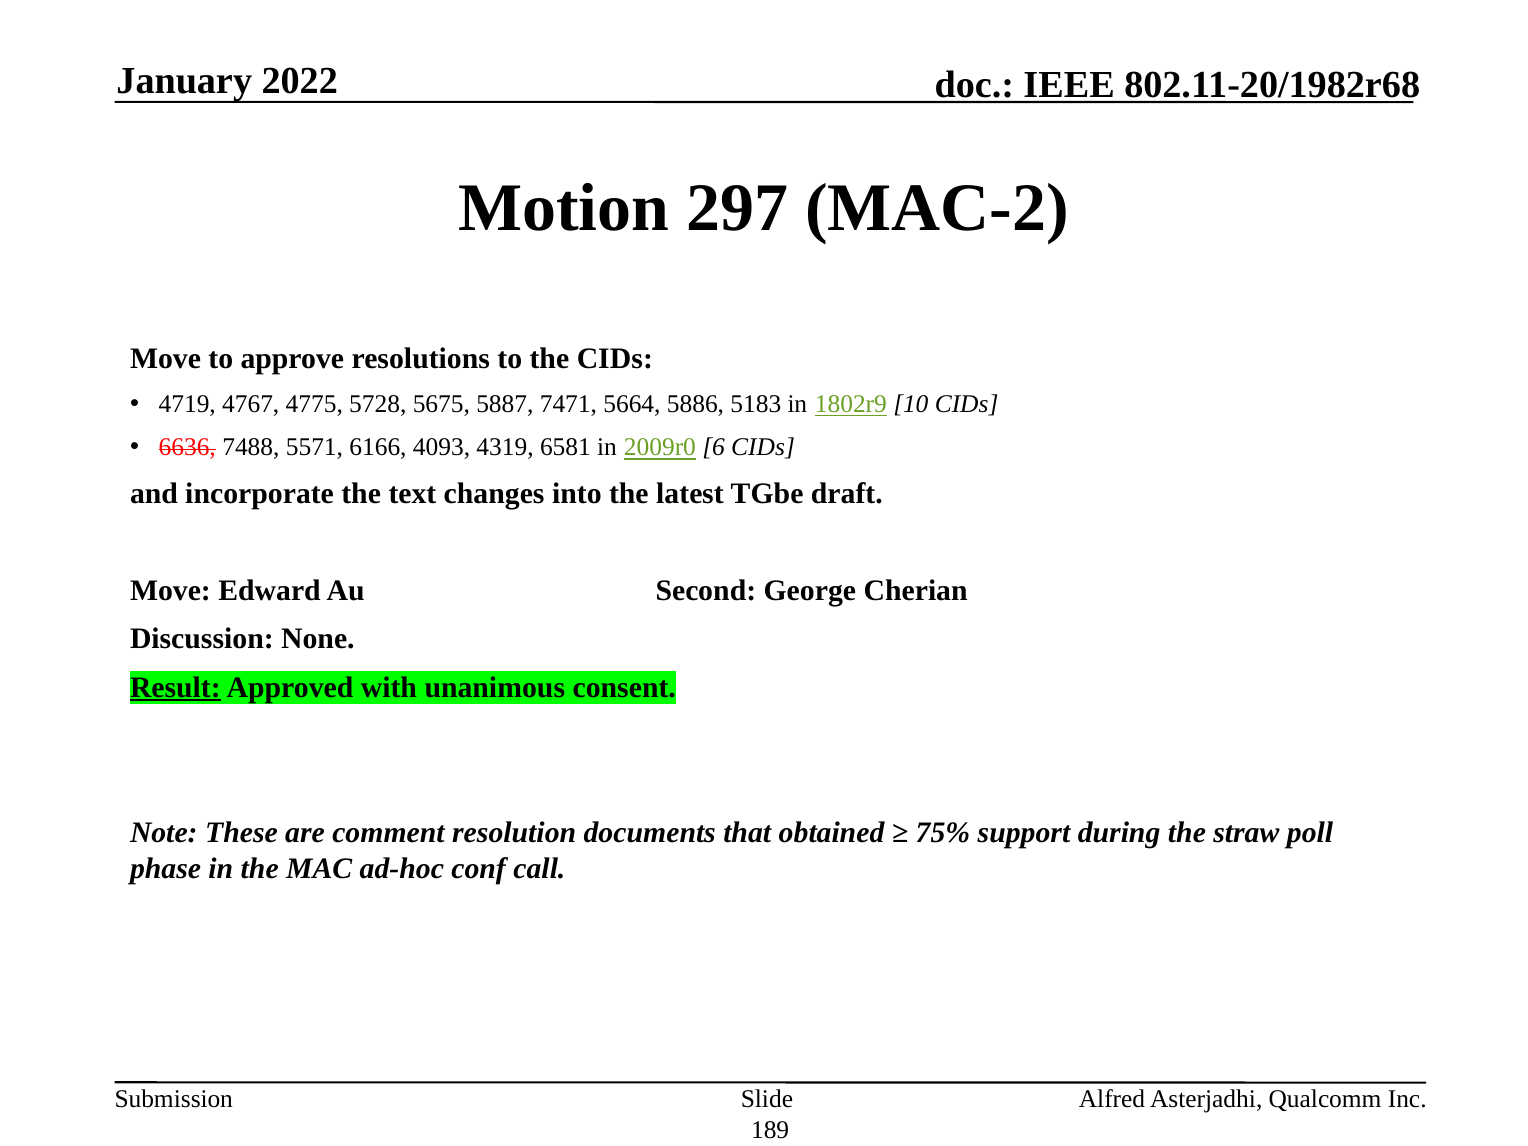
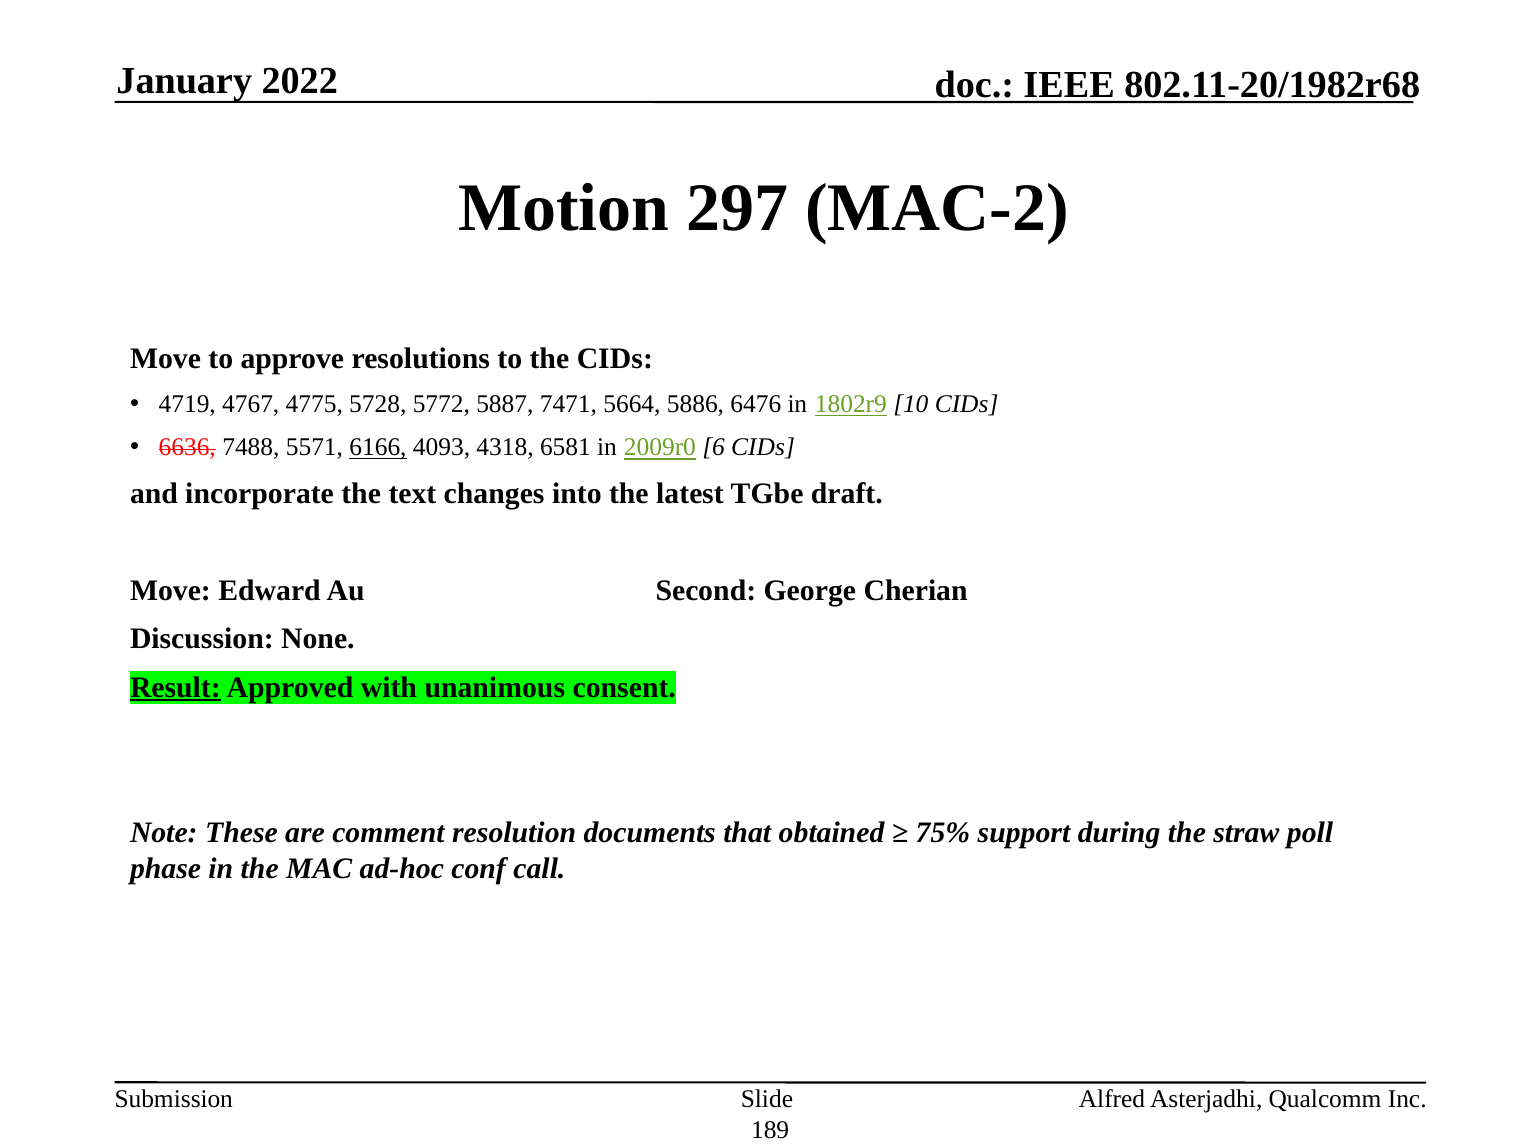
5675: 5675 -> 5772 (441, 404)
5183: 5183 -> 6476 (756, 404)
6166 underline: none -> present (378, 448)
4319: 4319 -> 4318 (505, 448)
